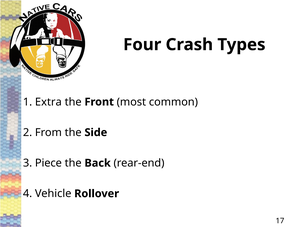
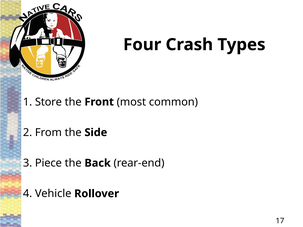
Extra: Extra -> Store (48, 102)
